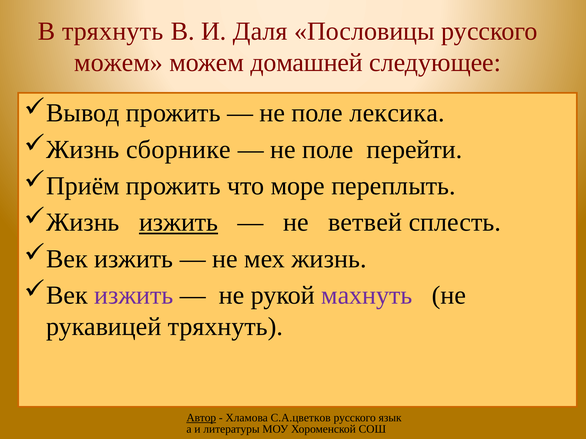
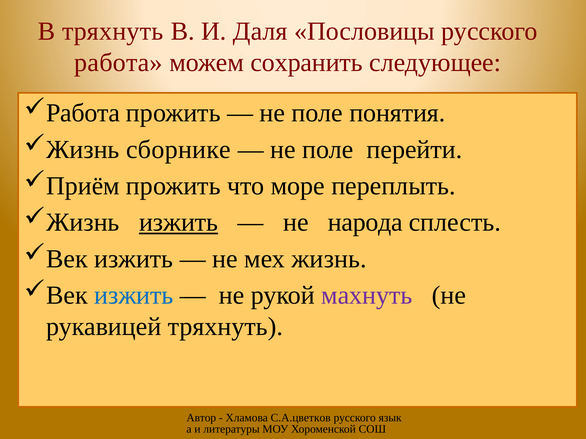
можем: можем -> работа (118, 63)
домашней: домашней -> сохранить (307, 63)
Вывод: Вывод -> Работа (83, 113)
лексика: лексика -> понятия (397, 113)
ветвей: ветвей -> народа (365, 223)
изжить colour: purple -> blue (134, 296)
Автор underline: present -> none (201, 418)
